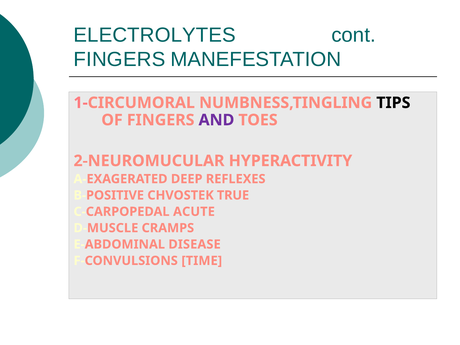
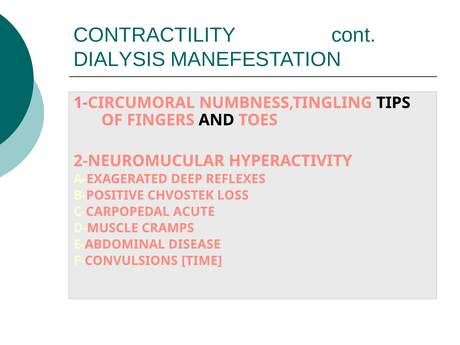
ELECTROLYTES: ELECTROLYTES -> CONTRACTILITY (155, 35)
FINGERS: FINGERS -> DIALYSIS (120, 60)
AND colour: purple -> black (216, 120)
TRUE: TRUE -> LOSS (233, 195)
